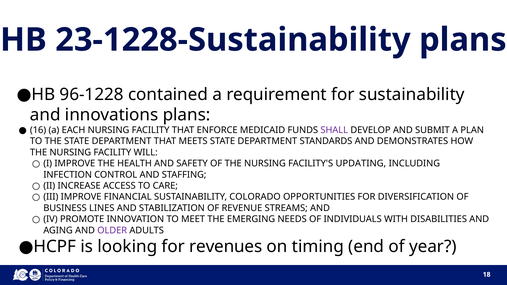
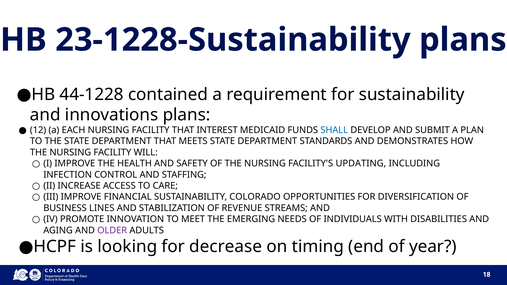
96-1228: 96-1228 -> 44-1228 (92, 94)
16: 16 -> 12 (38, 130)
ENFORCE: ENFORCE -> INTEREST (217, 130)
SHALL colour: purple -> blue (334, 130)
revenues: revenues -> decrease (226, 247)
